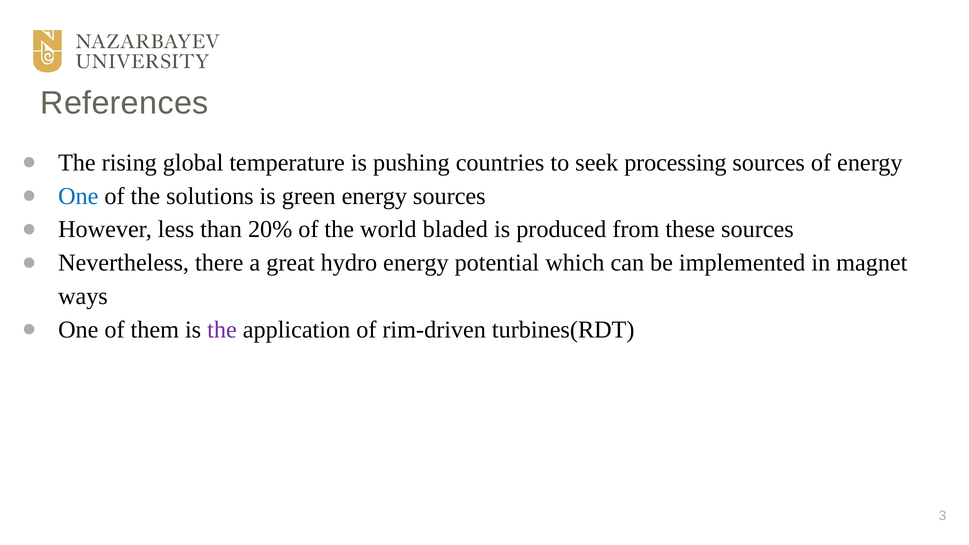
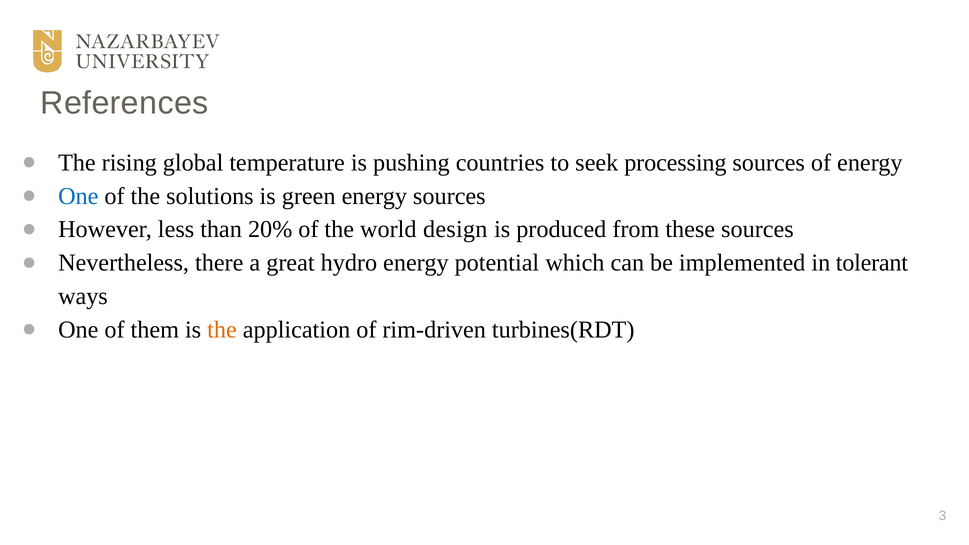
bladed: bladed -> design (455, 229)
magnet: magnet -> tolerant (872, 263)
the colour: purple -> orange (222, 330)
